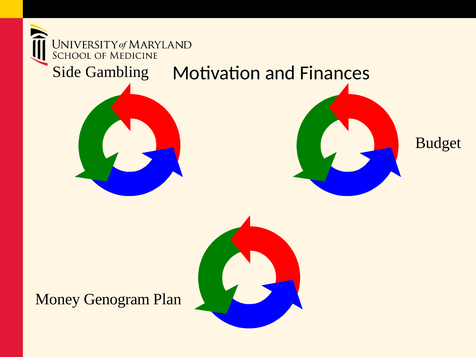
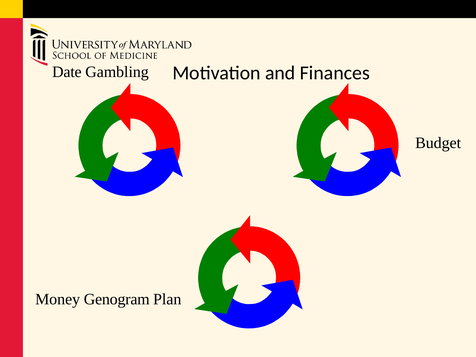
Side: Side -> Date (67, 72)
